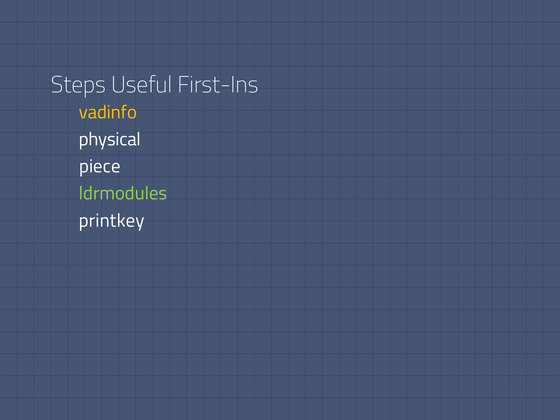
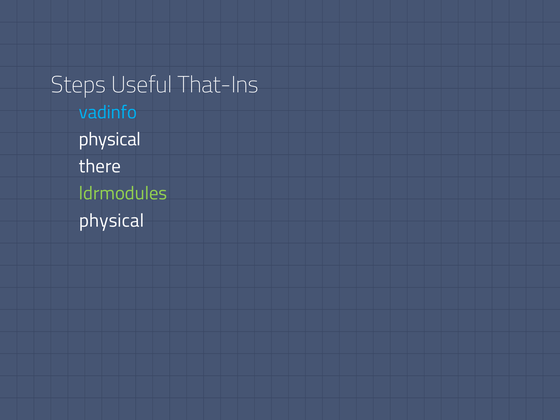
First-Ins: First-Ins -> That-Ins (218, 85)
vadinfo colour: yellow -> light blue (108, 112)
piece: piece -> there (100, 166)
printkey: printkey -> physical (112, 221)
